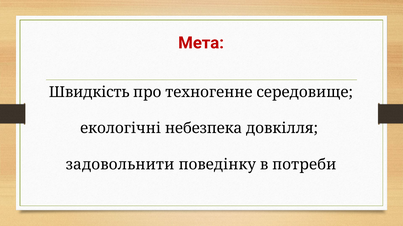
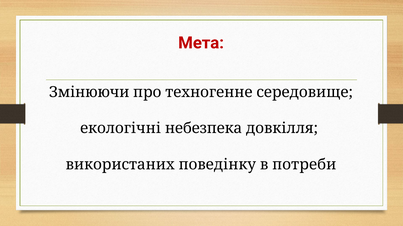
Швидкість: Швидкість -> Змінюючи (89, 92)
задовольнити: задовольнити -> використаних (120, 165)
